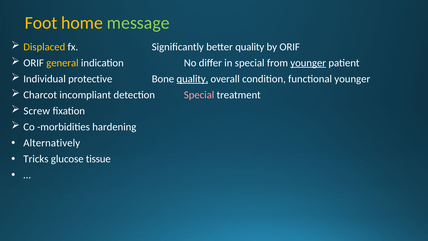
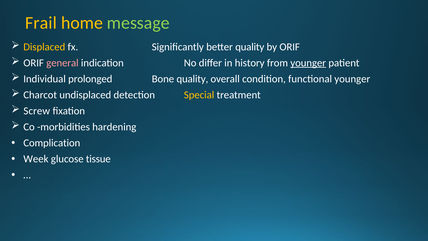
Foot: Foot -> Frail (41, 23)
general colour: yellow -> pink (62, 63)
in special: special -> history (250, 63)
protective: protective -> prolonged (90, 79)
quality underline: present -> none (192, 79)
incompliant: incompliant -> undisplaced (85, 95)
Special colour: pink -> yellow (199, 95)
Alternatively: Alternatively -> Complication (52, 143)
Tricks: Tricks -> Week (36, 159)
